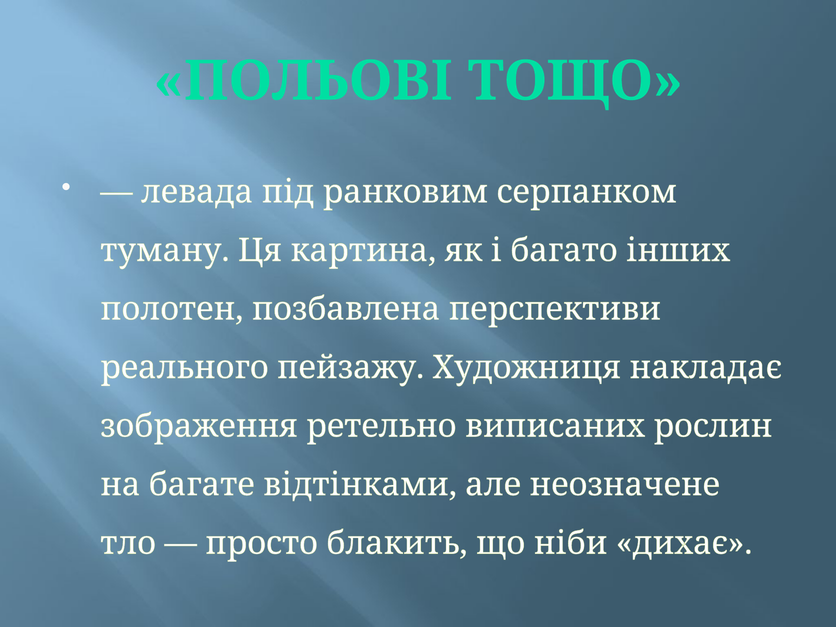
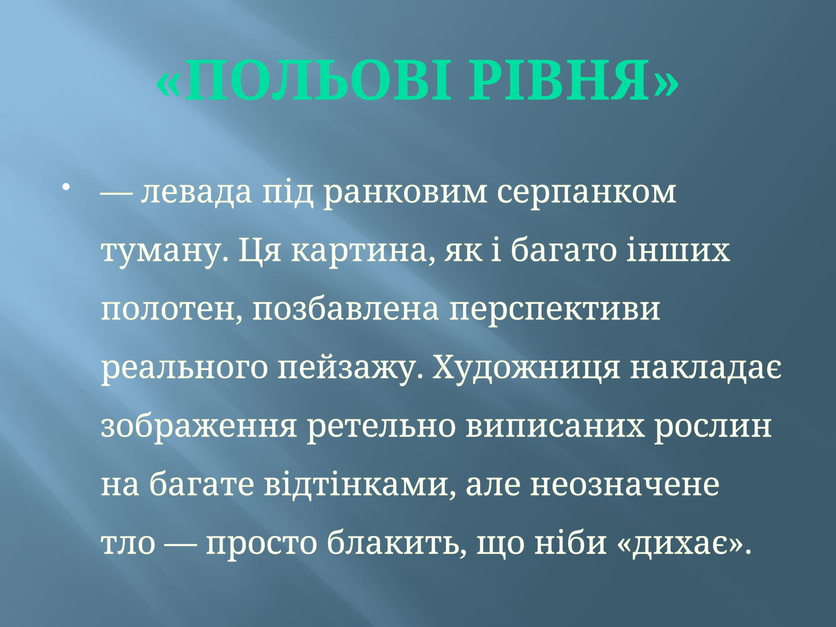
ТОЩО: ТОЩО -> РІВНЯ (575, 81)
